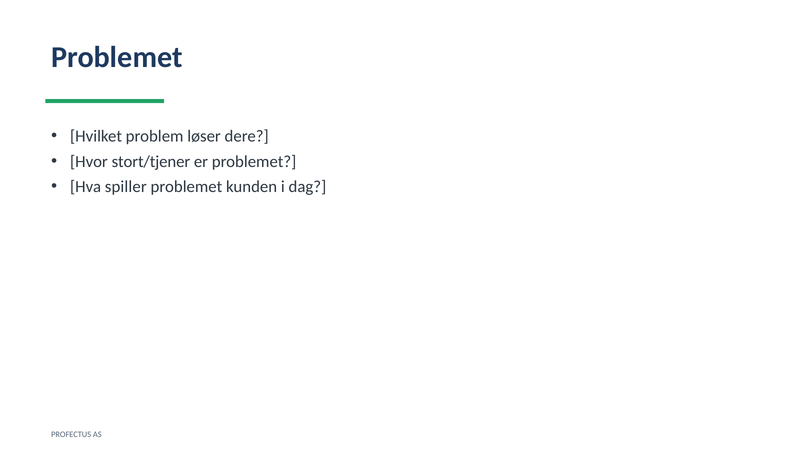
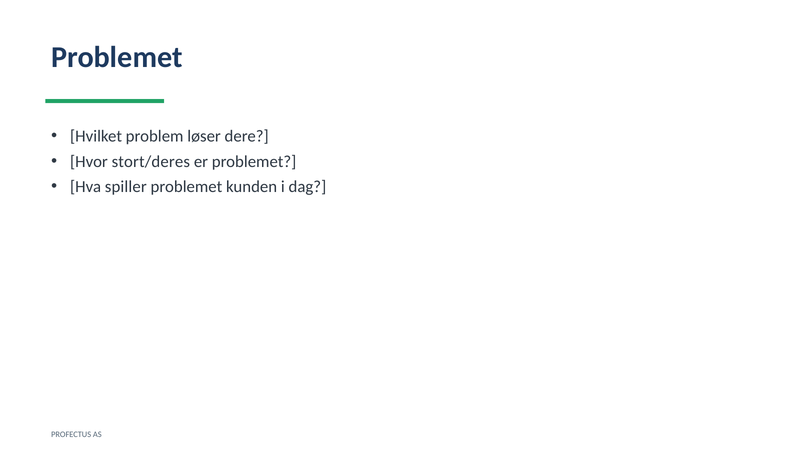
stort/tjener: stort/tjener -> stort/deres (151, 162)
